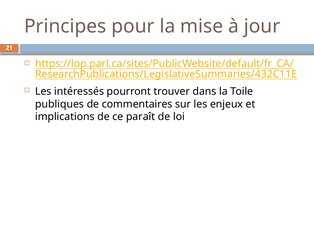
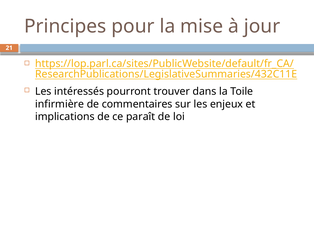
publiques: publiques -> infirmière (60, 104)
